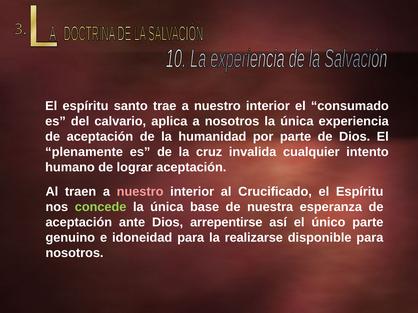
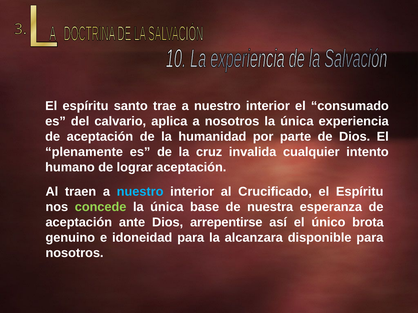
nuestro colour: pink -> light blue (140, 192)
único parte: parte -> brota (368, 223)
realizarse: realizarse -> alcanzara (254, 238)
